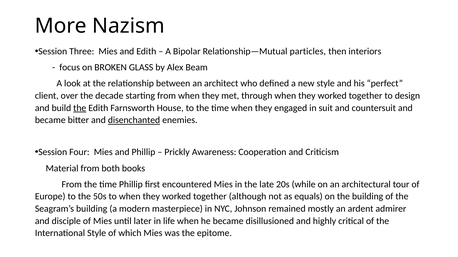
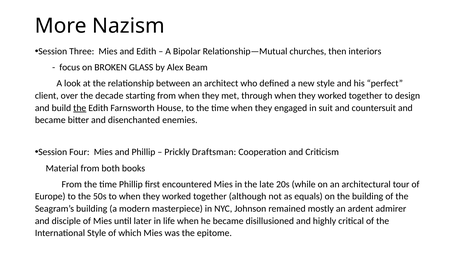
particles: particles -> churches (308, 52)
disenchanted underline: present -> none (134, 120)
Awareness: Awareness -> Draftsman (214, 153)
